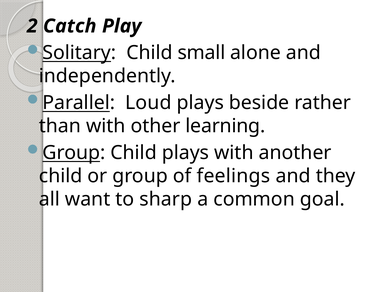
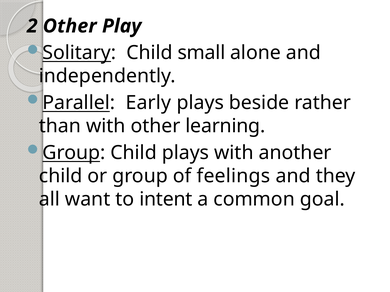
2 Catch: Catch -> Other (70, 26)
Loud: Loud -> Early (148, 103)
sharp: sharp -> intent (166, 200)
